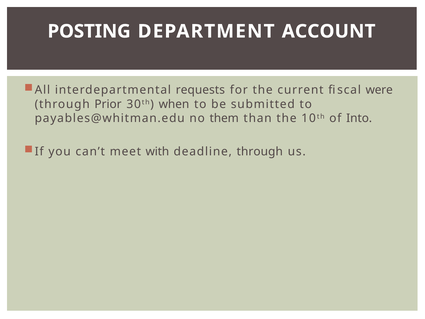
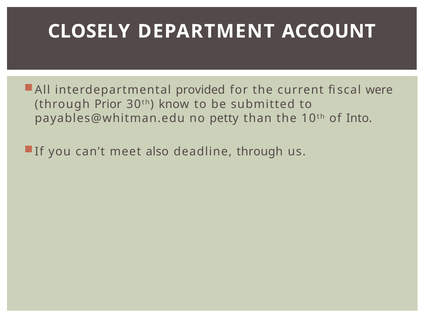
POSTING: POSTING -> CLOSELY (89, 31)
requests: requests -> provided (200, 90)
when: when -> know (174, 104)
them: them -> petty (224, 118)
with: with -> also (157, 151)
